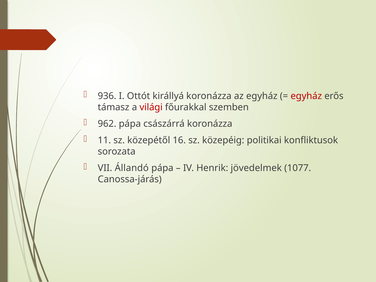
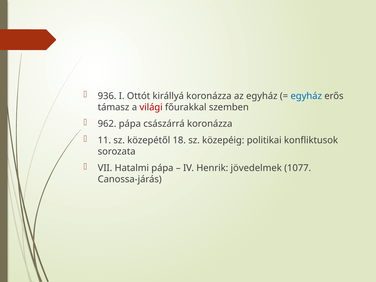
egyház colour: red -> blue (306, 96)
16: 16 -> 18 (179, 140)
Állandó: Állandó -> Hatalmi (132, 168)
